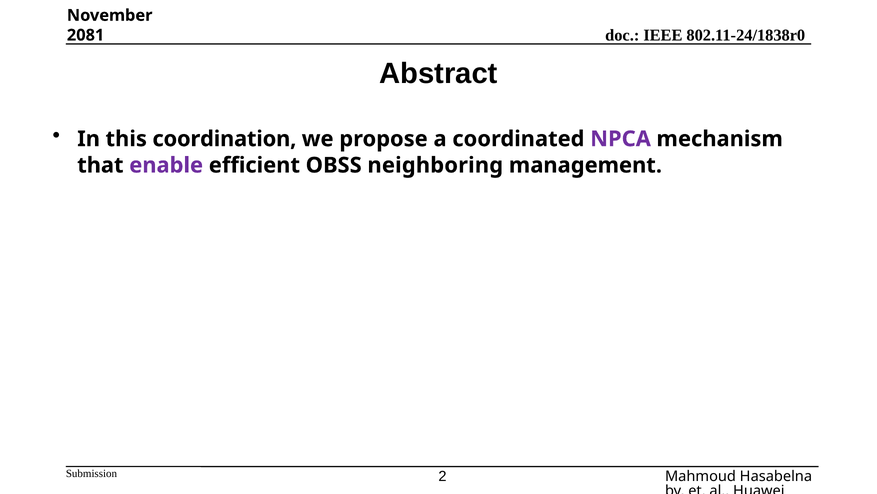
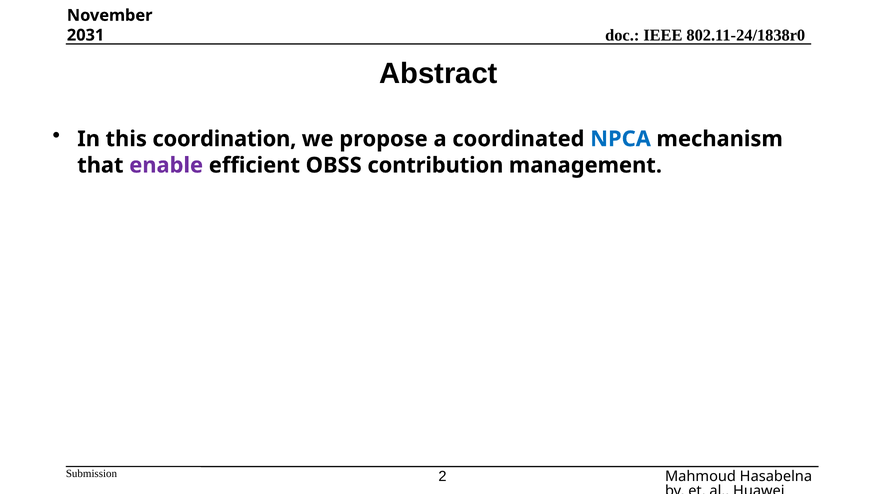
2081: 2081 -> 2031 (86, 35)
NPCA colour: purple -> blue (621, 139)
neighboring: neighboring -> contribution (435, 165)
